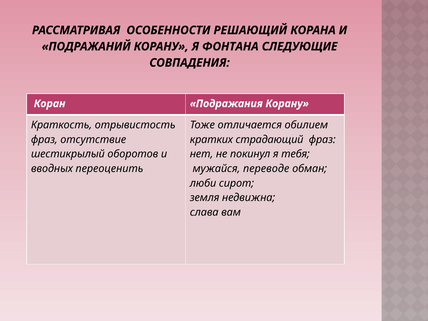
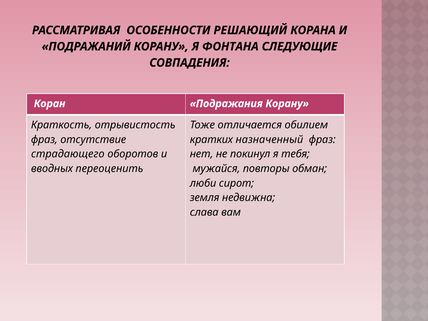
страдающий: страдающий -> назначенный (269, 140)
шестикрылый: шестикрылый -> страдающего (68, 154)
переводе: переводе -> повторы (266, 169)
